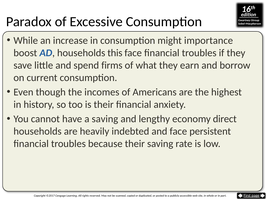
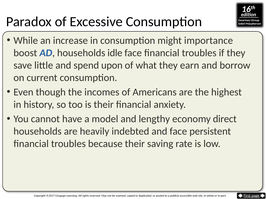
this: this -> idle (115, 53)
firms: firms -> upon (112, 65)
a saving: saving -> model (105, 119)
